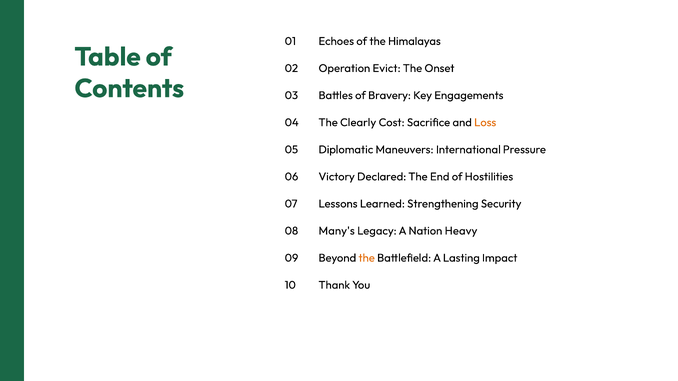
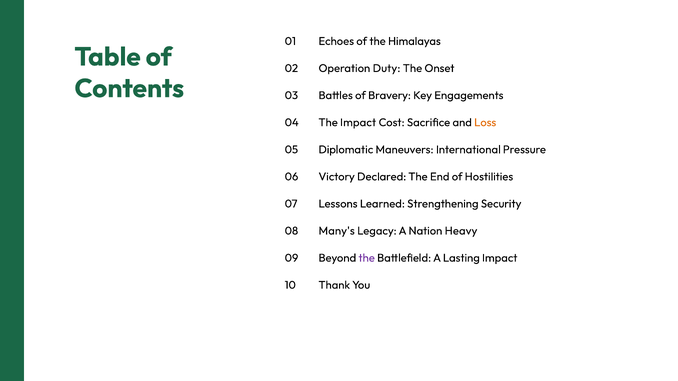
Evict: Evict -> Duty (387, 68)
The Clearly: Clearly -> Impact (358, 123)
the colour: orange -> purple (367, 258)
